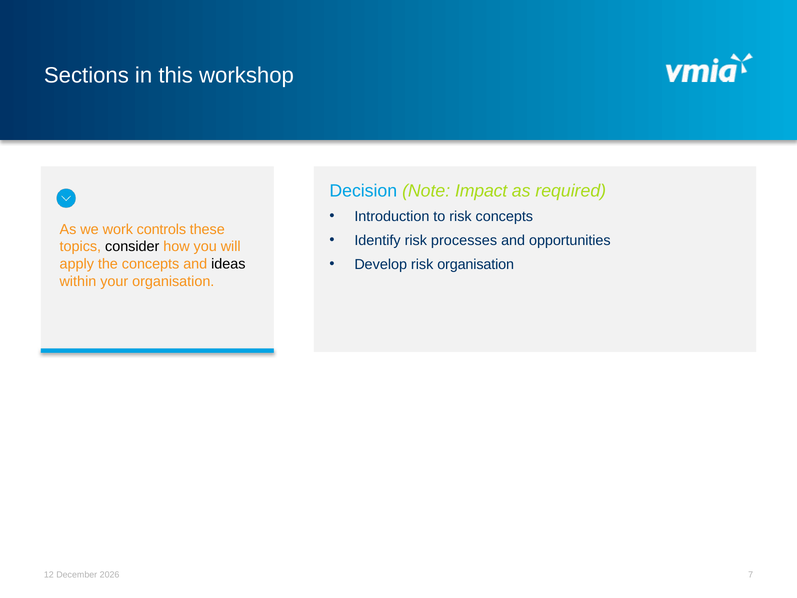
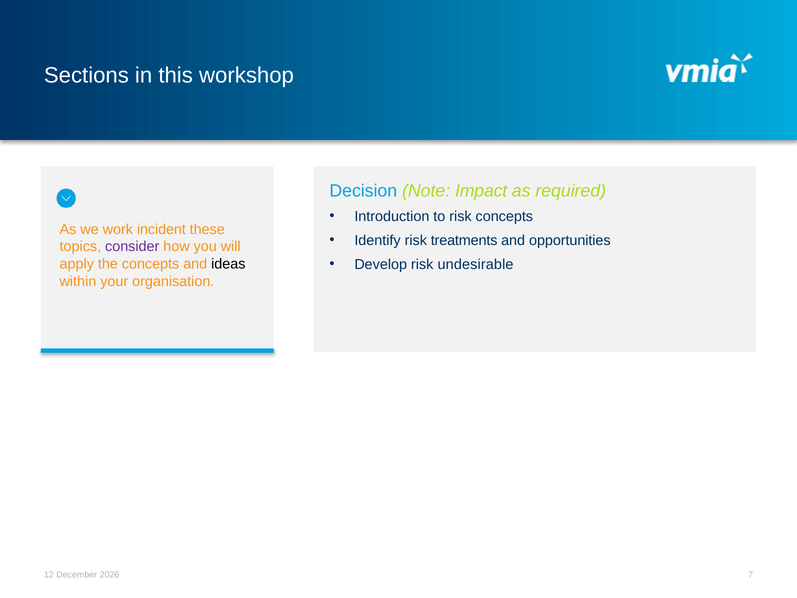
controls: controls -> incident (161, 229)
processes: processes -> treatments (464, 240)
consider colour: black -> purple (132, 247)
risk organisation: organisation -> undesirable (476, 264)
